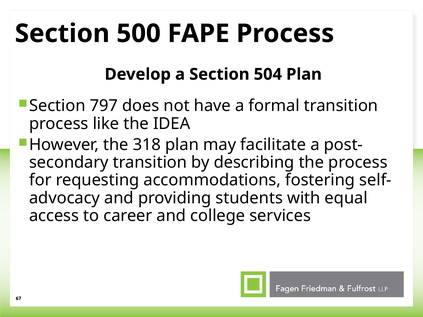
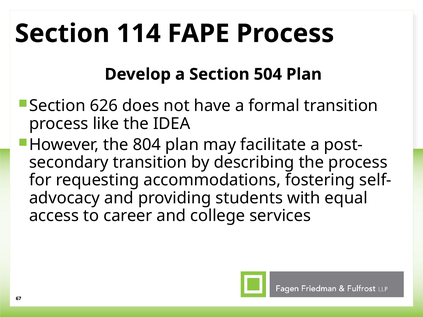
500: 500 -> 114 (139, 34)
797: 797 -> 626 (104, 106)
318: 318 -> 804 (147, 145)
